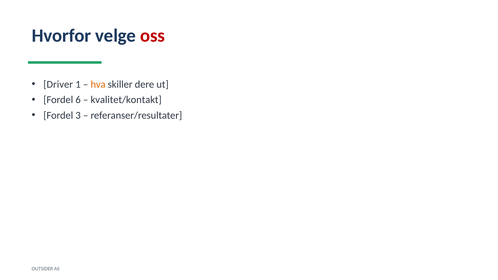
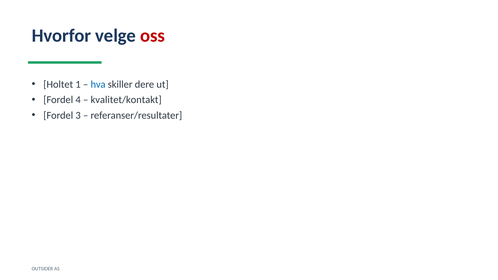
Driver: Driver -> Holtet (58, 84)
hva colour: orange -> blue (98, 84)
6: 6 -> 4 (78, 100)
